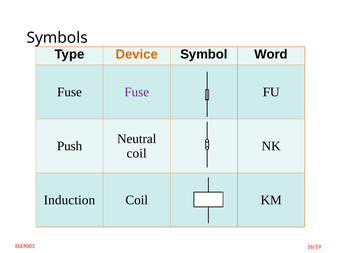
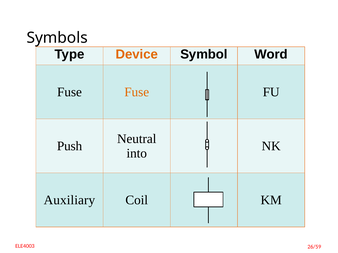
Fuse colour: purple -> orange (137, 92)
coil: coil -> into (137, 154)
Induction: Induction -> Auxiliary (69, 200)
